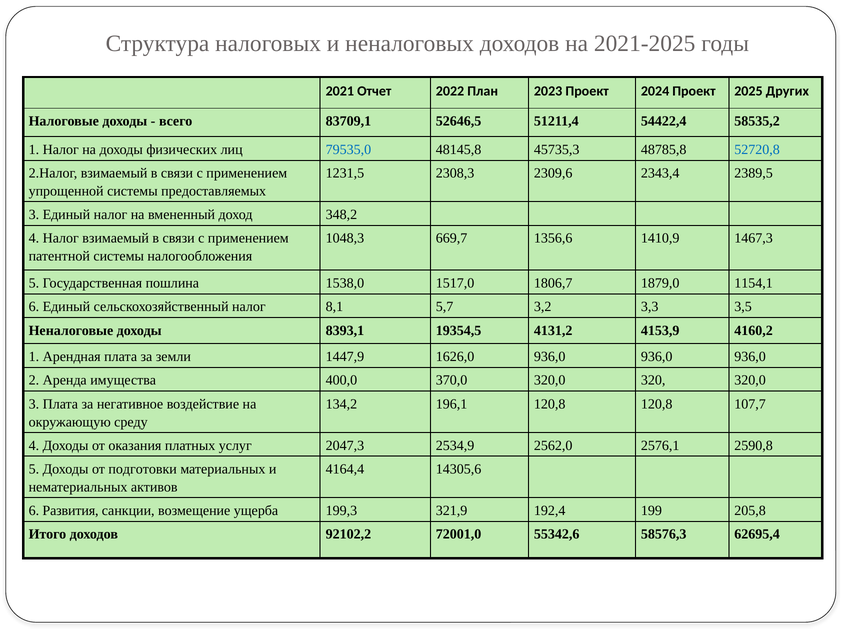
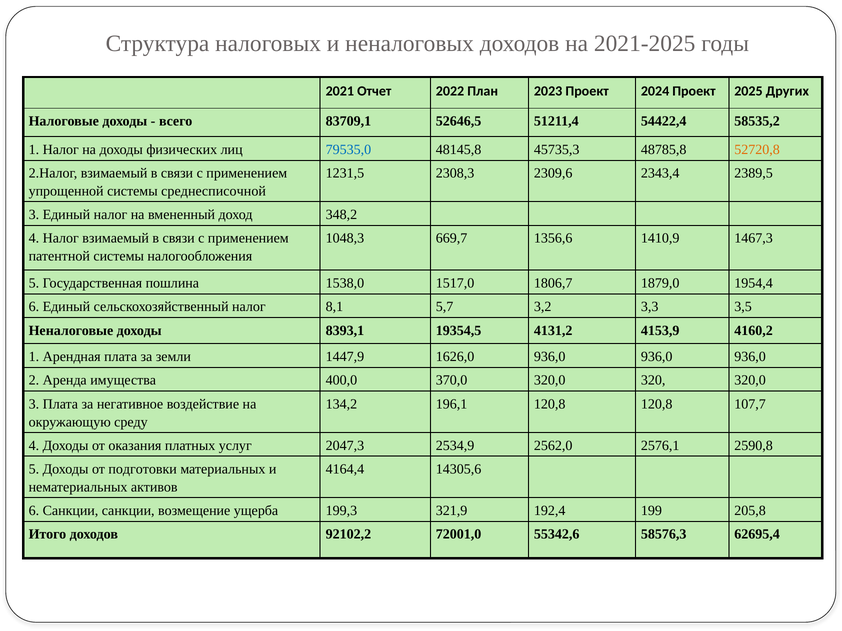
52720,8 colour: blue -> orange (757, 150)
предоставляемых: предоставляемых -> среднесписочной (214, 191)
1154,1: 1154,1 -> 1954,4 (754, 283)
6 Развития: Развития -> Санкции (70, 511)
